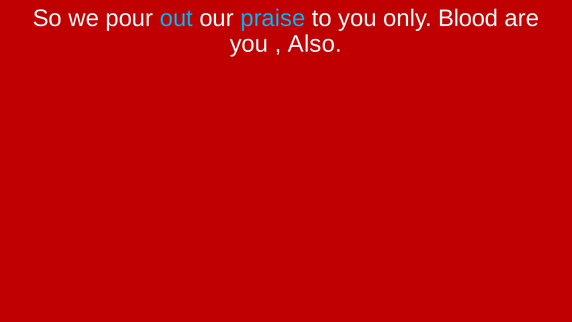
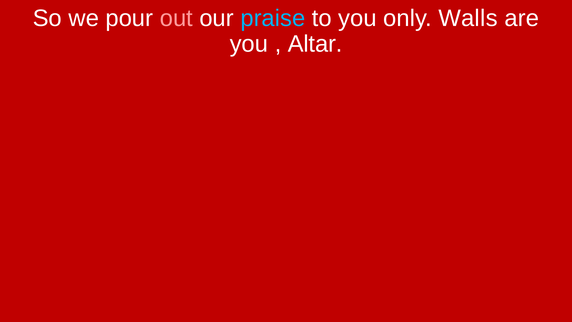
out colour: light blue -> pink (176, 18)
Blood: Blood -> Walls (468, 18)
Also: Also -> Altar (315, 44)
